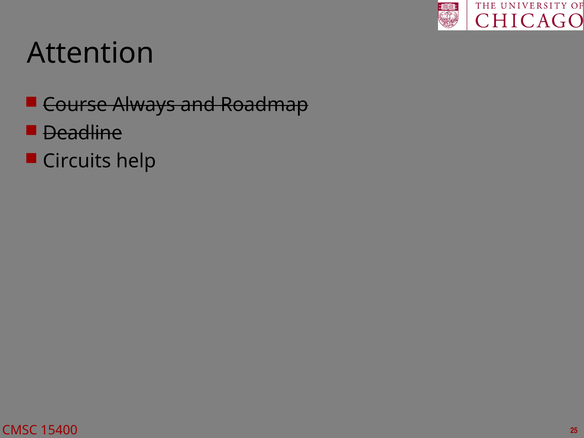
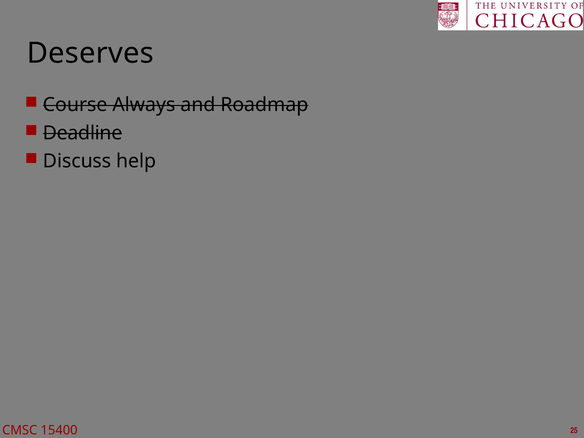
Attention: Attention -> Deserves (90, 53)
Circuits: Circuits -> Discuss (77, 161)
